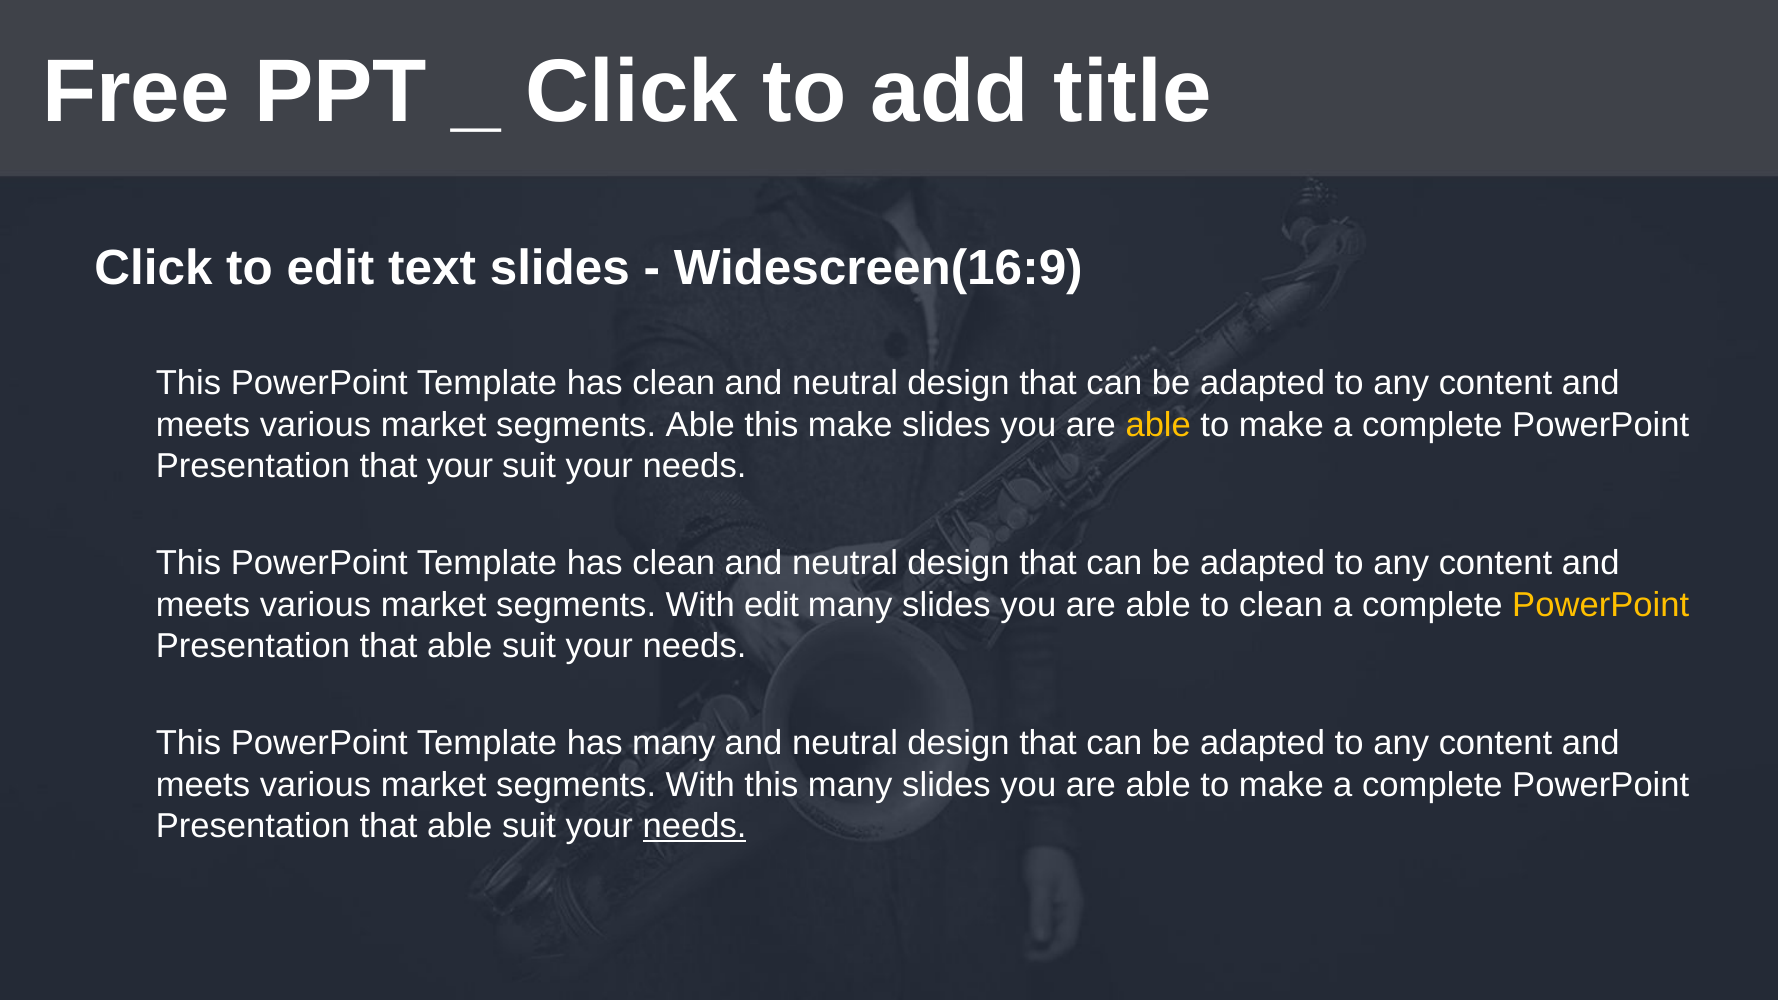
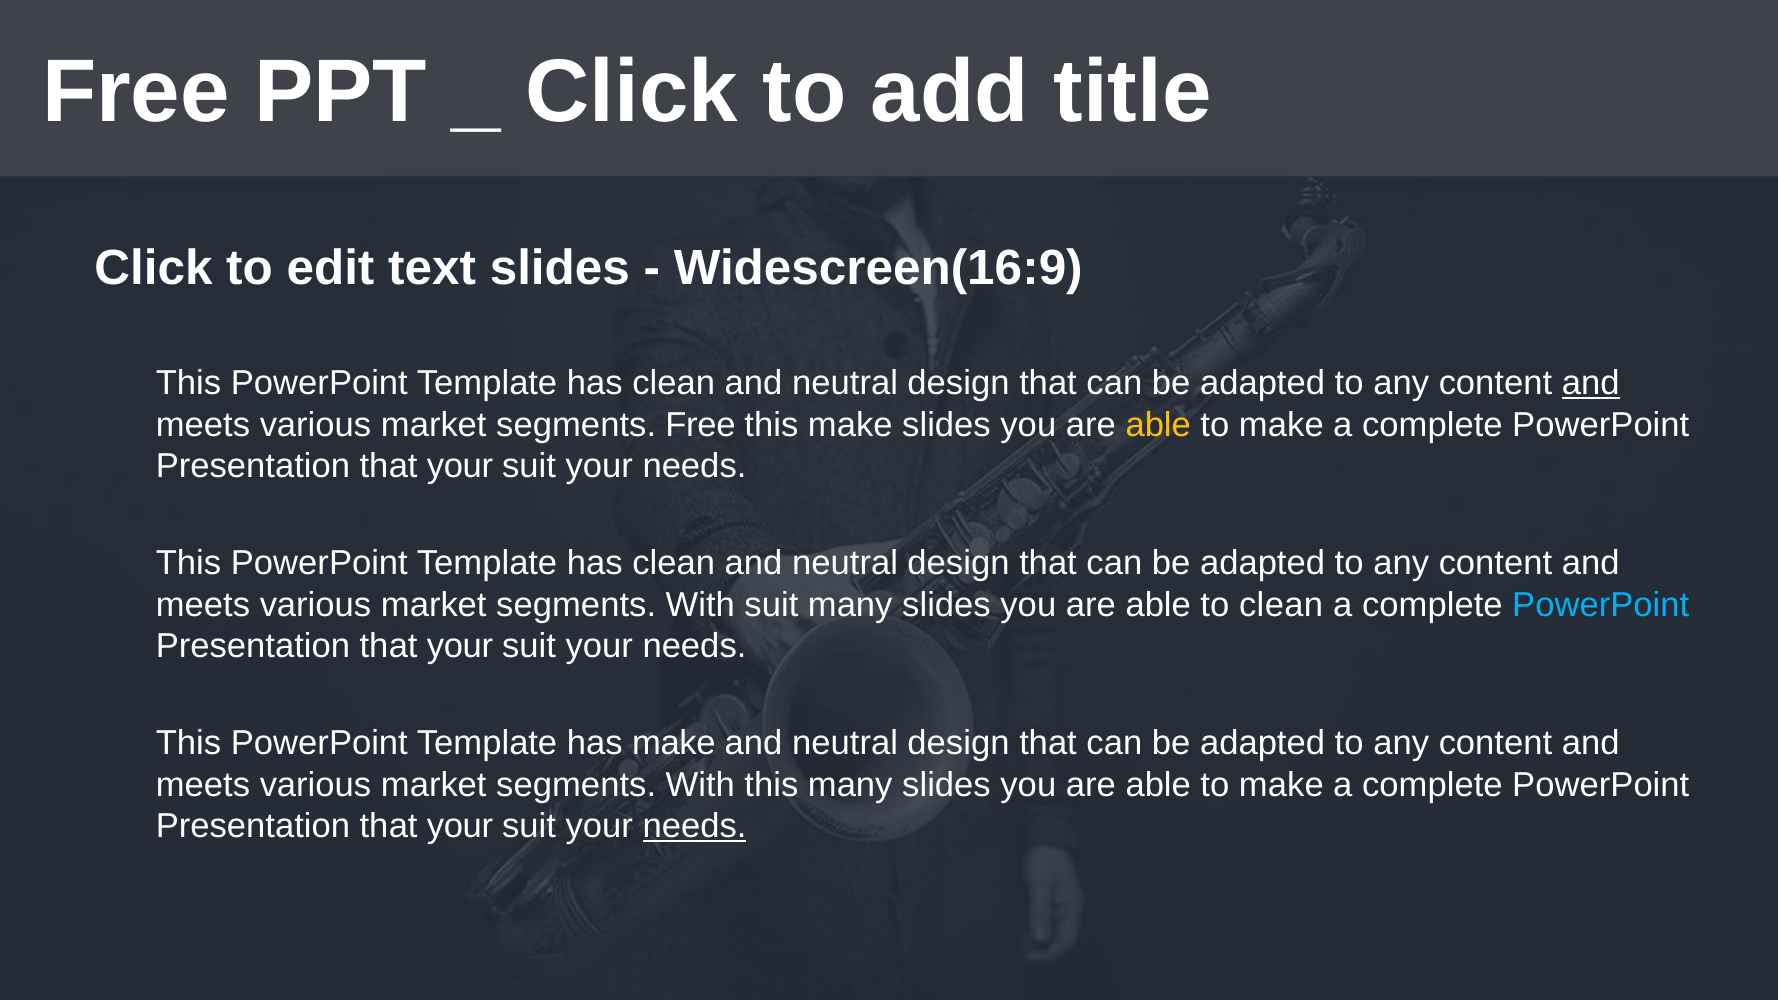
and underline: none -> present (1591, 384)
segments Able: Able -> Free (701, 425)
With edit: edit -> suit (771, 605)
PowerPoint colour: yellow -> light blue (1601, 605)
able: able -> your (460, 646)
has many: many -> make (674, 743)
able: able -> your (460, 826)
